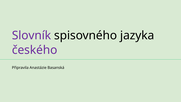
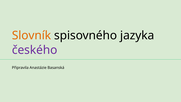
Slovník colour: purple -> orange (31, 35)
